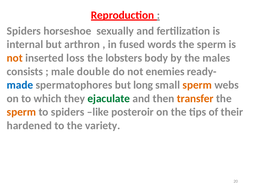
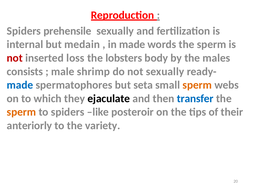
horseshoe: horseshoe -> prehensile (67, 31)
arthron: arthron -> medain (82, 44)
in fused: fused -> made (132, 44)
not colour: orange -> red (15, 58)
double: double -> shrimp (93, 71)
not enemies: enemies -> sexually (165, 71)
long: long -> seta (143, 85)
ejaculate colour: green -> black (109, 98)
transfer colour: orange -> blue (195, 98)
hardened: hardened -> anteriorly (29, 125)
